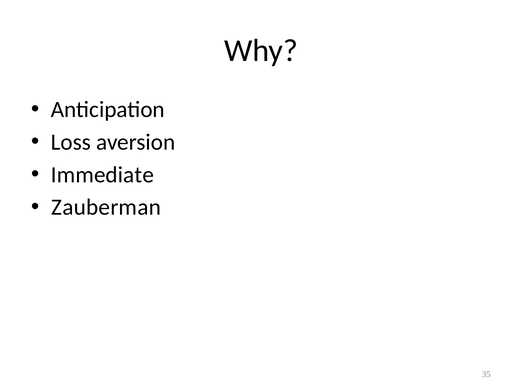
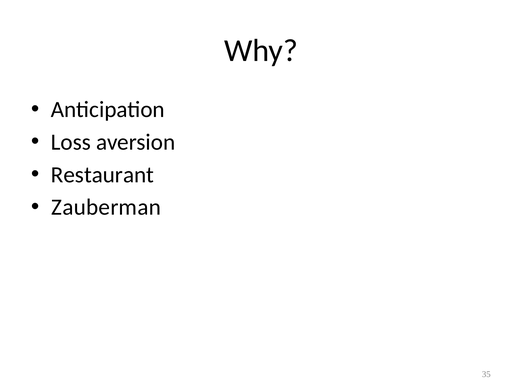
Immediate: Immediate -> Restaurant (102, 174)
